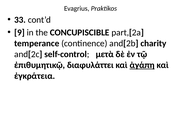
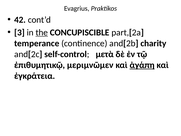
33: 33 -> 42 (20, 20)
9: 9 -> 3 (19, 32)
the underline: none -> present (42, 32)
διαφυλάττει: διαφυλάττει -> μεριμνῶμεν (90, 65)
